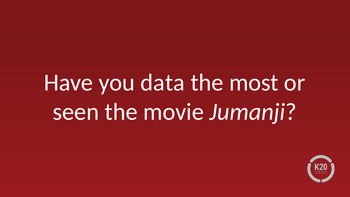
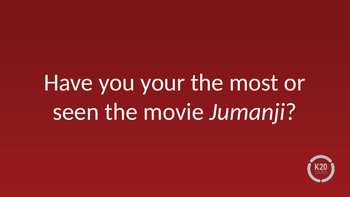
data: data -> your (163, 83)
